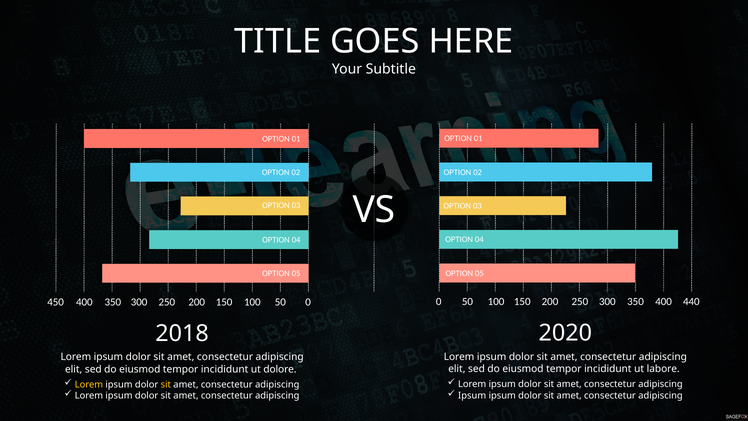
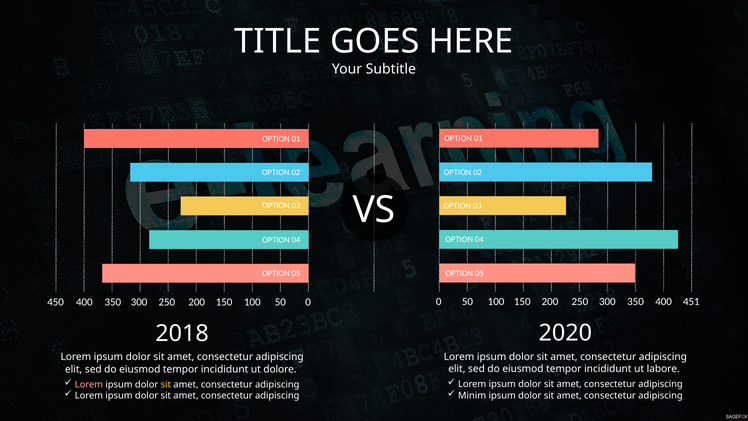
440: 440 -> 451 (691, 302)
Lorem colour: yellow -> pink (89, 384)
Ipsum: Ipsum -> Minim (472, 395)
